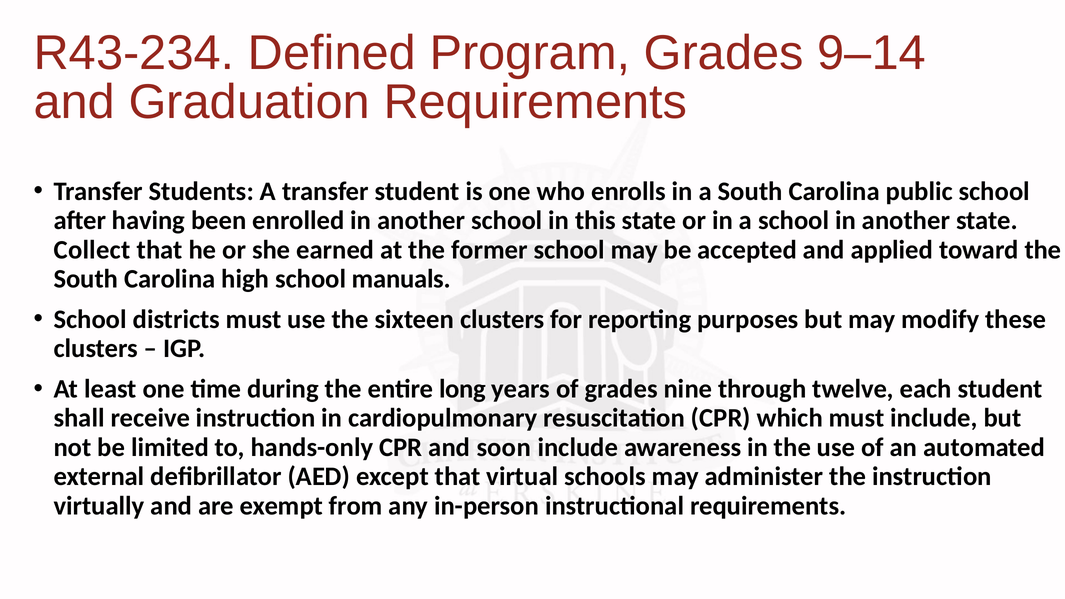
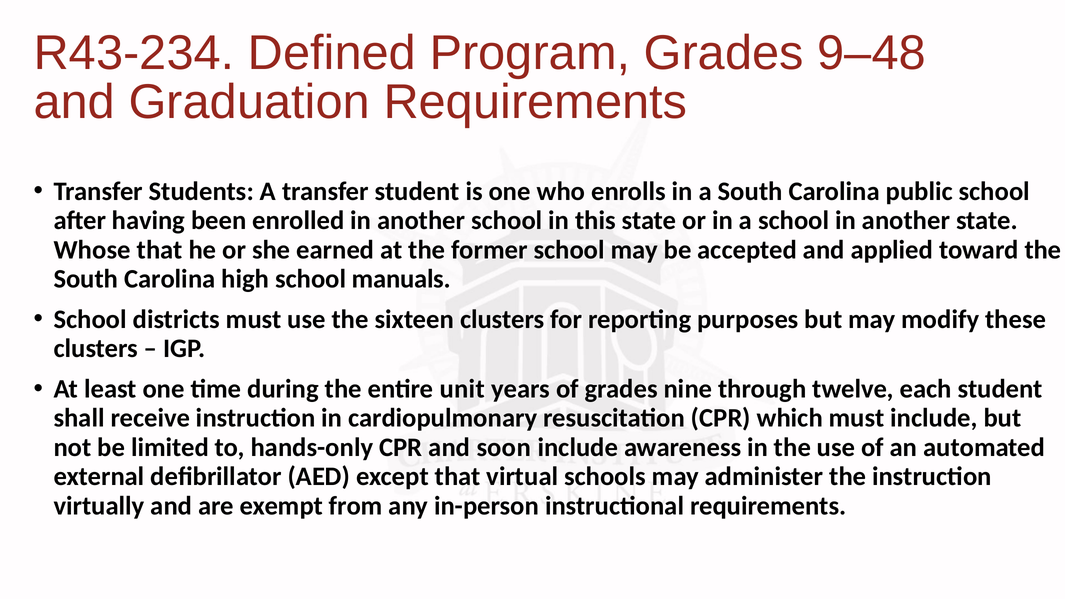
9–14: 9–14 -> 9–48 (872, 53)
Collect: Collect -> Whose (92, 250)
long: long -> unit (462, 389)
